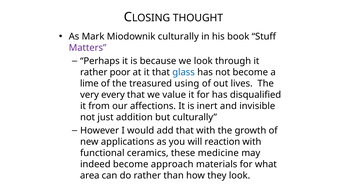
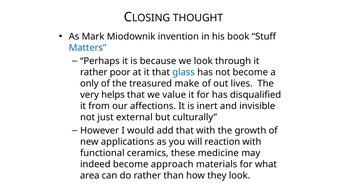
Miodownik culturally: culturally -> invention (178, 37)
Matters colour: purple -> blue (88, 48)
lime: lime -> only (89, 84)
using: using -> make (187, 84)
every: every -> helps (113, 95)
addition: addition -> external (134, 117)
